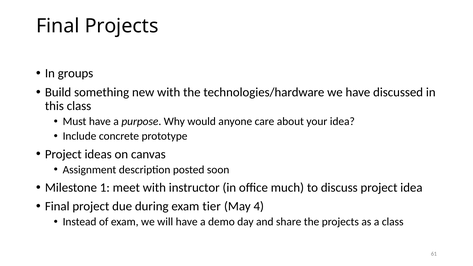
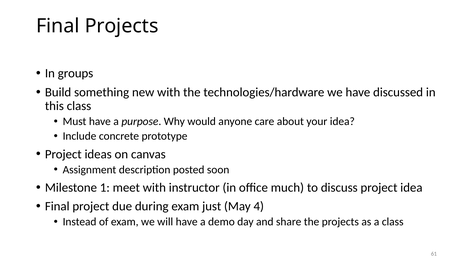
tier: tier -> just (212, 206)
